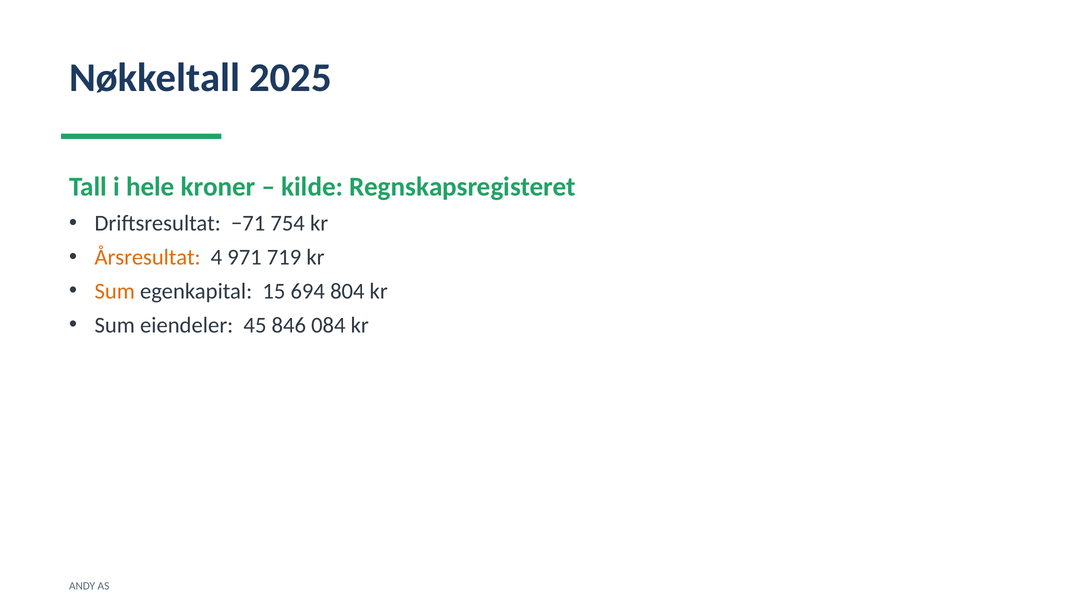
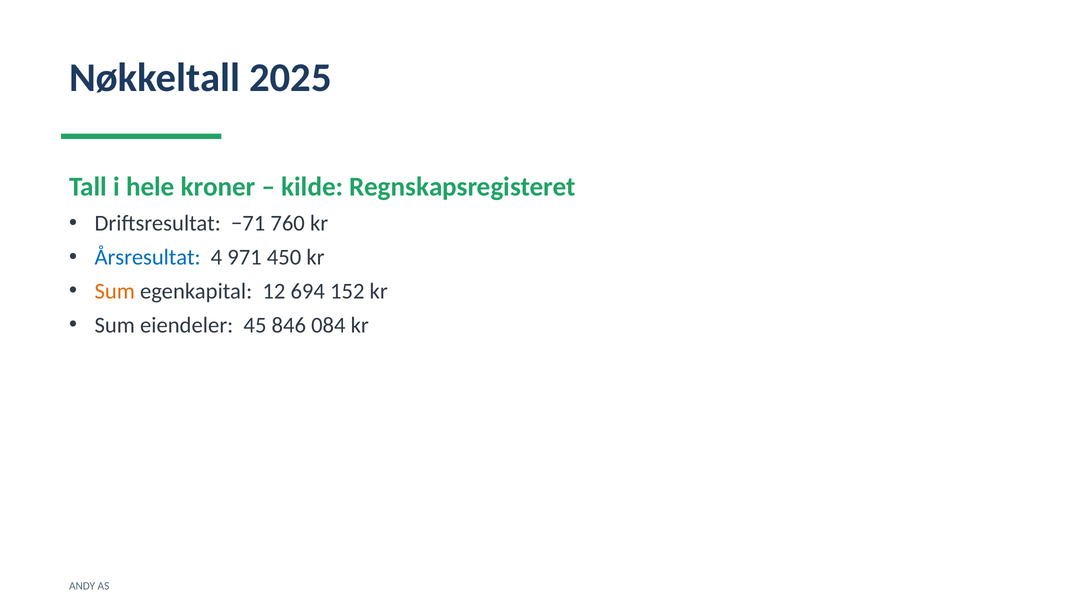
754: 754 -> 760 (288, 223)
Årsresultat colour: orange -> blue (148, 257)
719: 719 -> 450 (284, 257)
15: 15 -> 12 (274, 291)
804: 804 -> 152 (347, 291)
